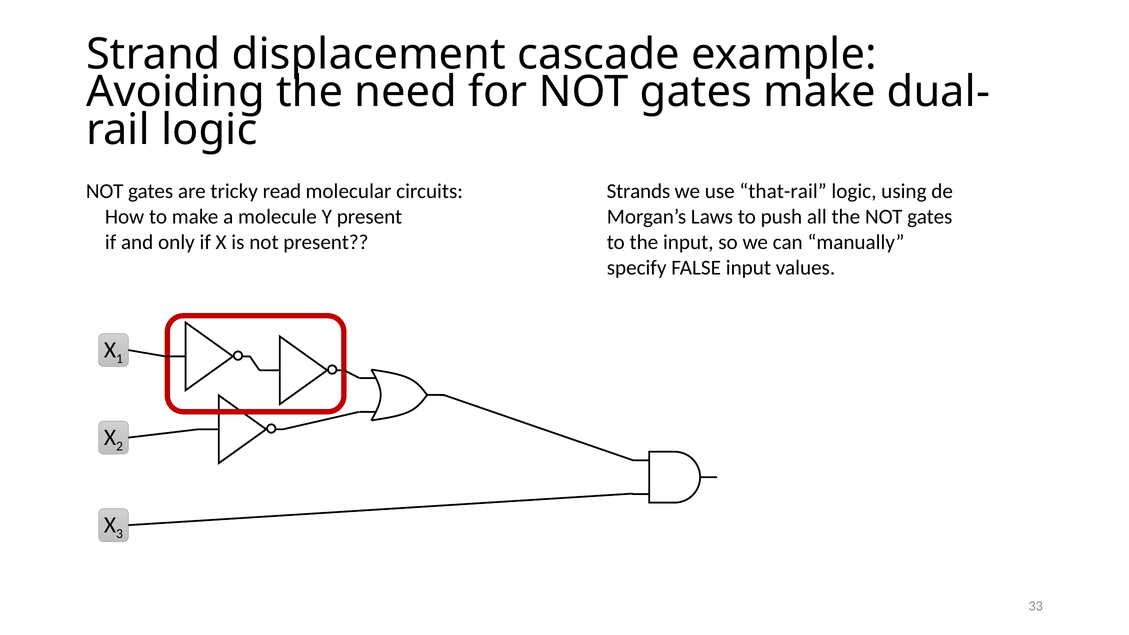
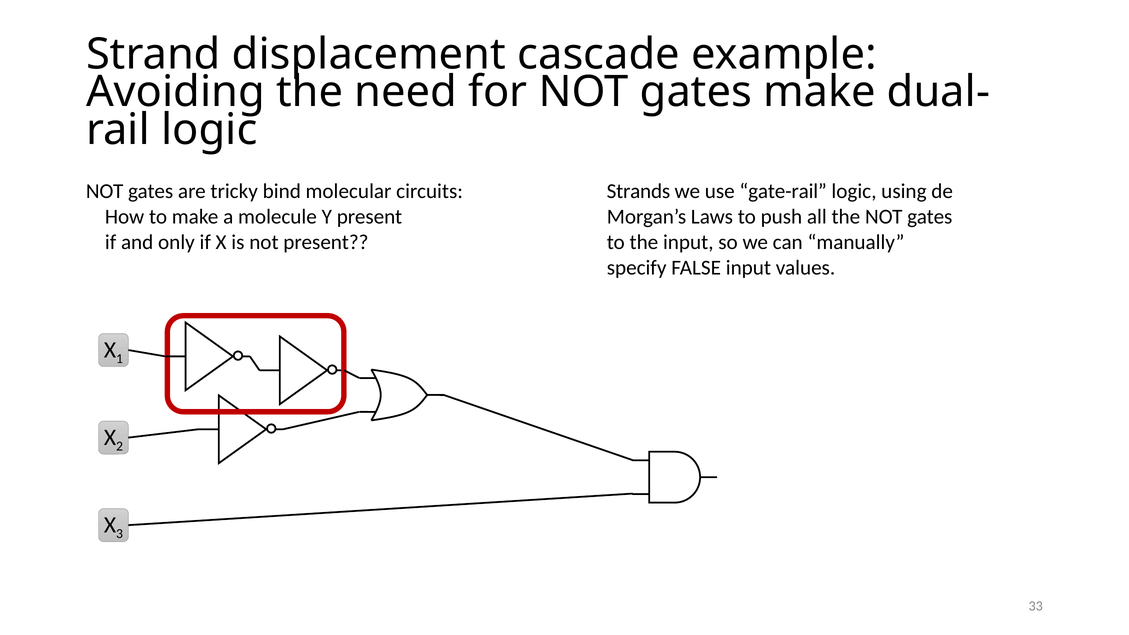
read: read -> bind (282, 191)
that-rail: that-rail -> gate-rail (783, 191)
